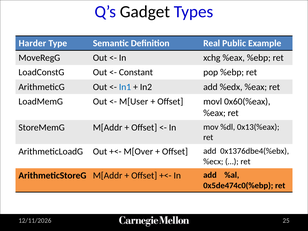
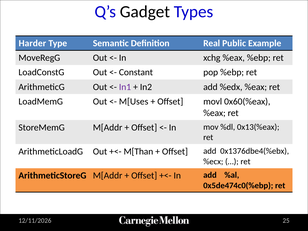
In1 colour: blue -> purple (125, 87)
M[User: M[User -> M[Uses (134, 101)
M[Over: M[Over -> M[Than (138, 151)
